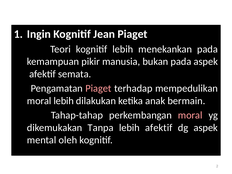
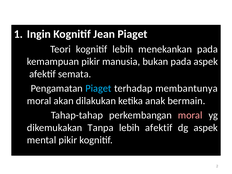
Piaget colour: pink -> light blue (98, 88)
mempedulikan: mempedulikan -> membantunya (187, 88)
moral lebih: lebih -> akan (64, 101)
mental oleh: oleh -> pikir (68, 140)
